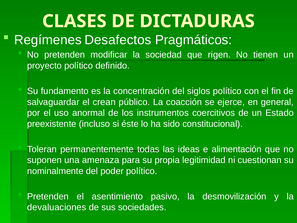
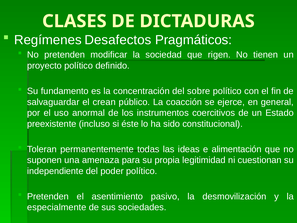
siglos: siglos -> sobre (199, 91)
nominalmente: nominalmente -> independiente (55, 171)
devaluaciones: devaluaciones -> especialmente (57, 207)
